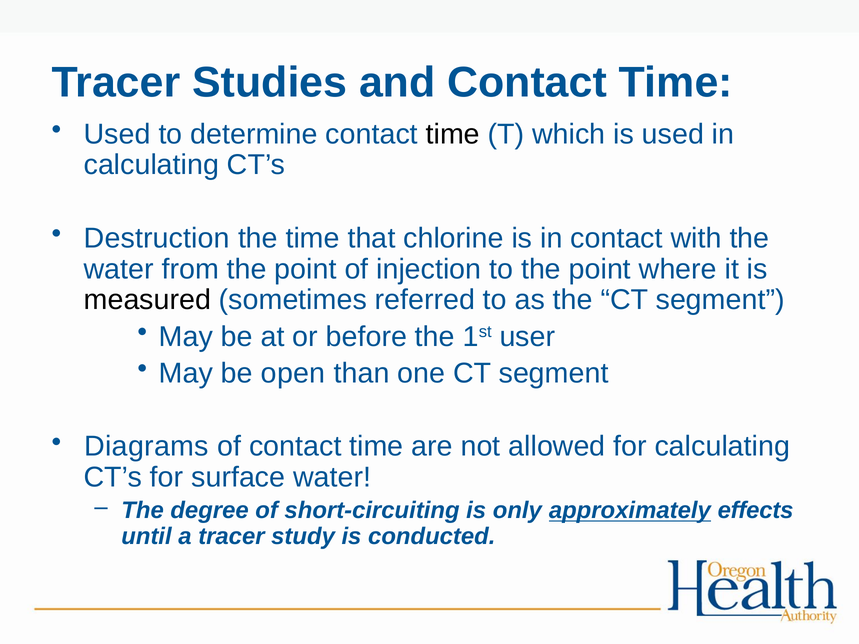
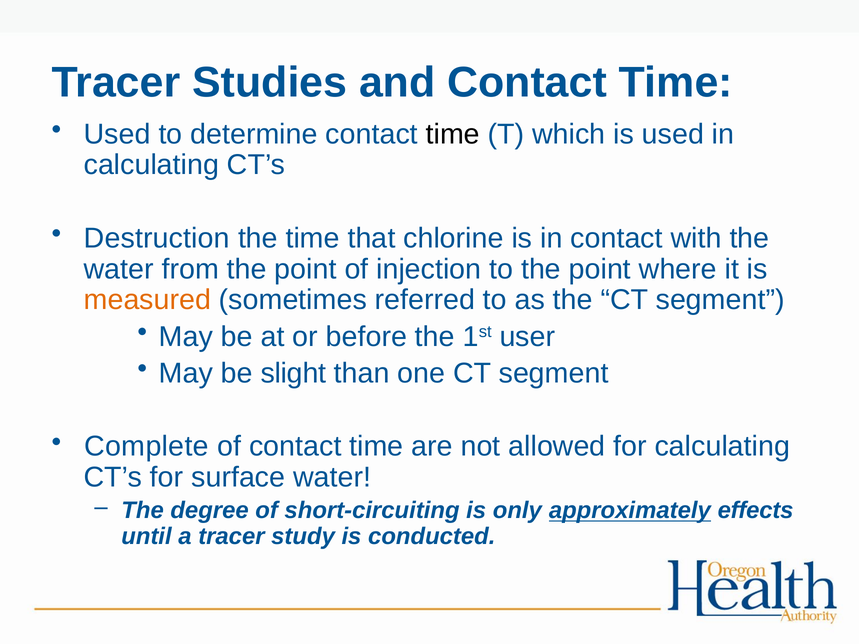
measured colour: black -> orange (147, 300)
open: open -> slight (293, 373)
Diagrams: Diagrams -> Complete (146, 447)
